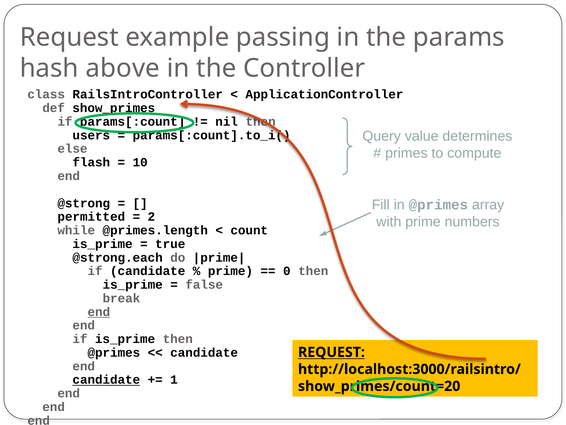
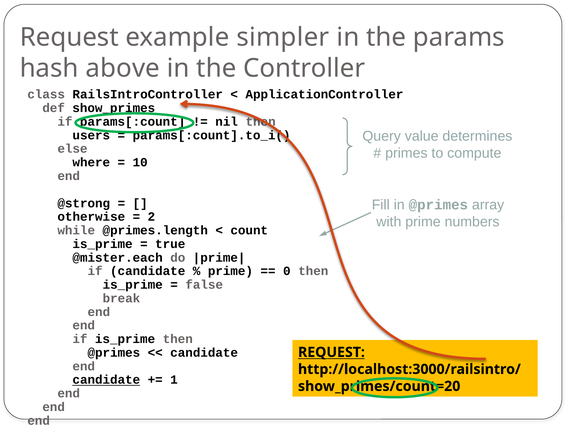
passing: passing -> simpler (283, 37)
flash: flash -> where (91, 162)
permitted: permitted -> otherwise (91, 217)
@strong.each: @strong.each -> @mister.each (118, 257)
end underline: present -> none (99, 312)
